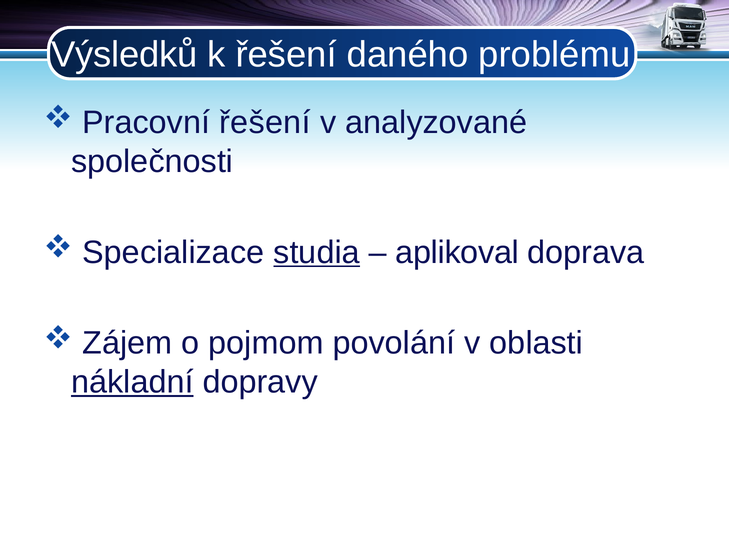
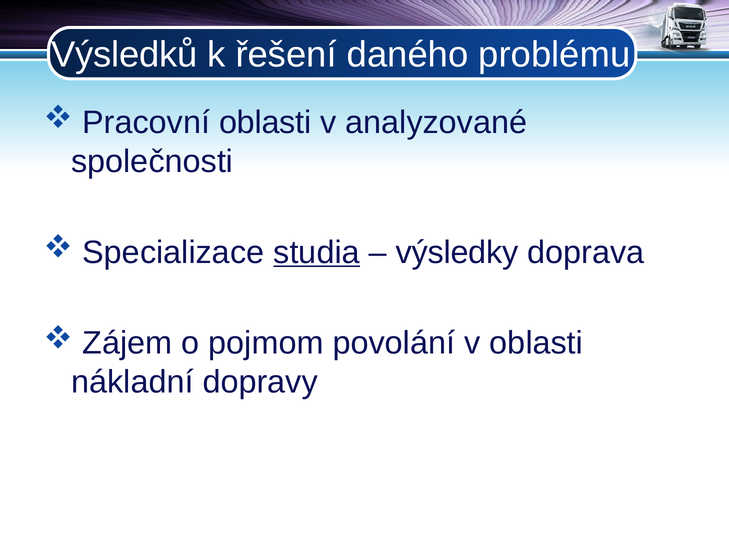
Pracovní řešení: řešení -> oblasti (265, 123)
aplikoval: aplikoval -> výsledky (457, 252)
nákladní underline: present -> none (132, 382)
